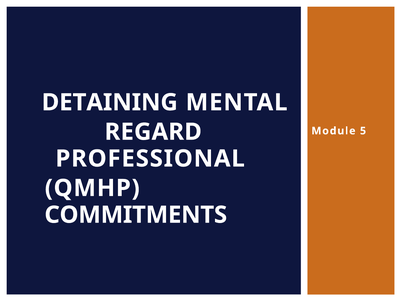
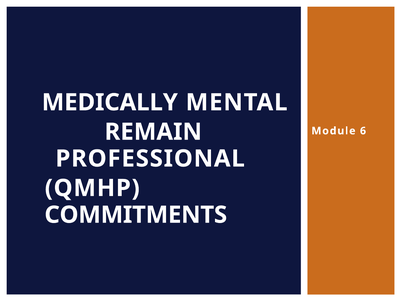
DETAINING: DETAINING -> MEDICALLY (110, 102)
REGARD: REGARD -> REMAIN (153, 132)
5: 5 -> 6 (363, 131)
